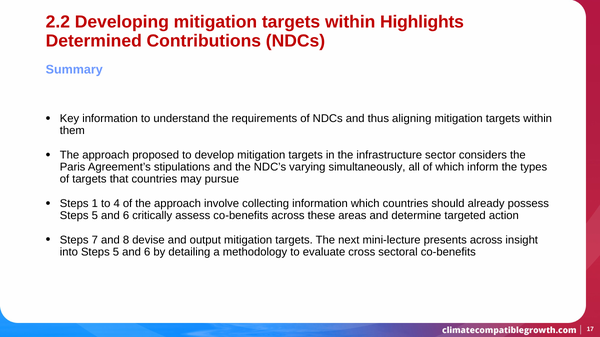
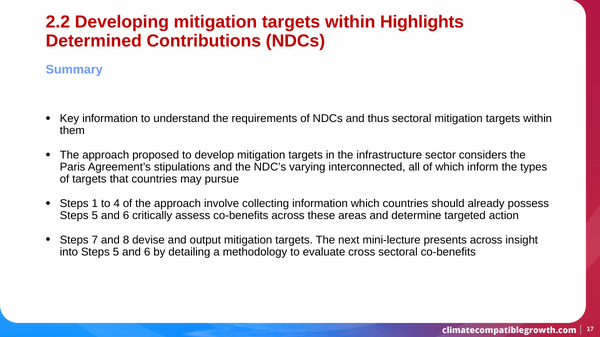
thus aligning: aligning -> sectoral (412, 119)
simultaneously: simultaneously -> interconnected (367, 167)
